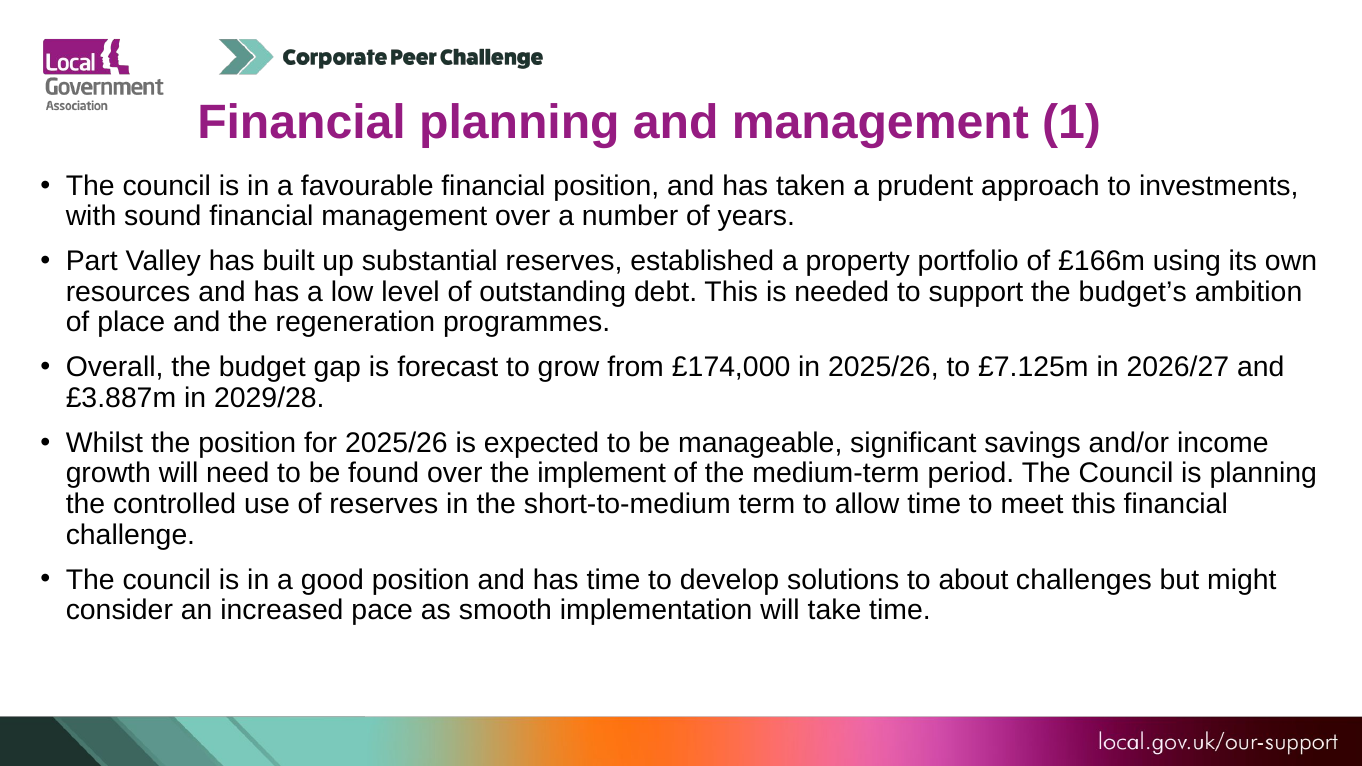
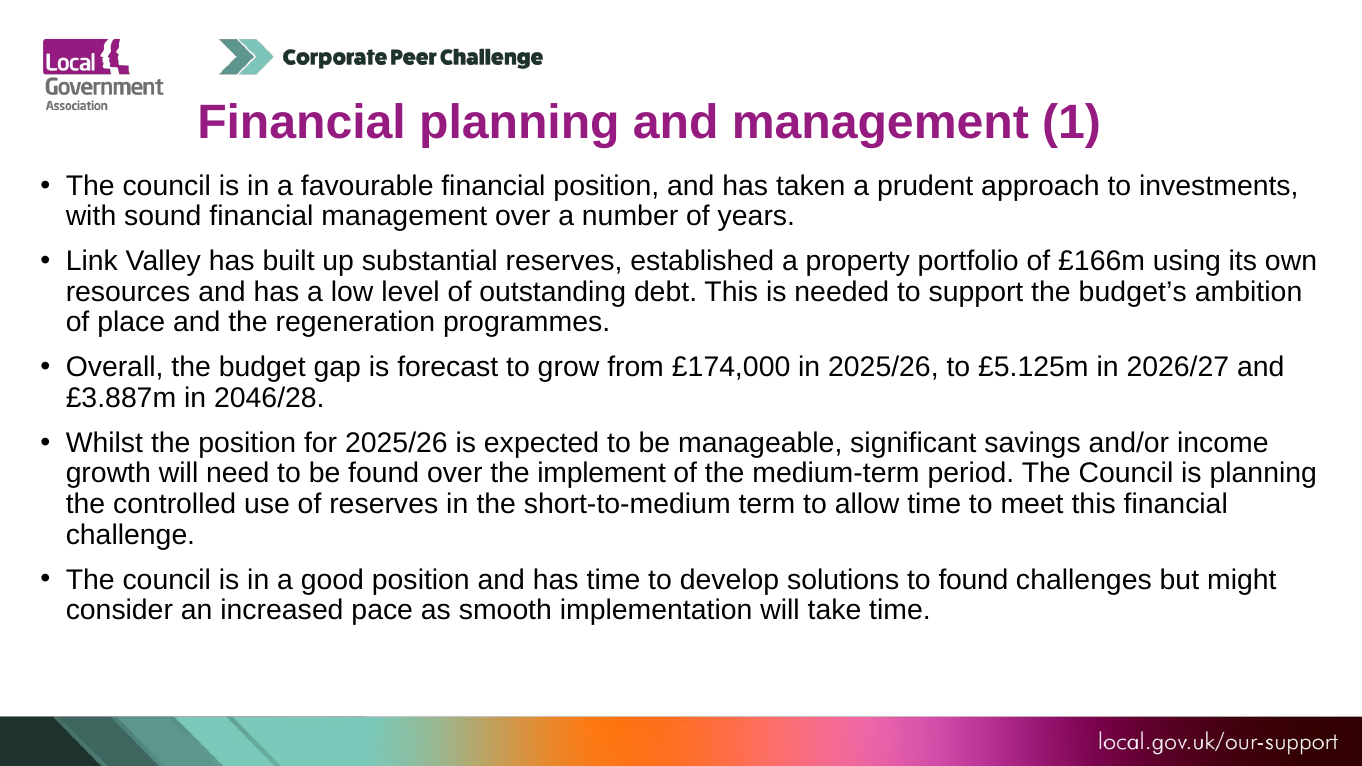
Part: Part -> Link (92, 261)
£7.125m: £7.125m -> £5.125m (1033, 367)
2029/28: 2029/28 -> 2046/28 (269, 398)
to about: about -> found (974, 580)
